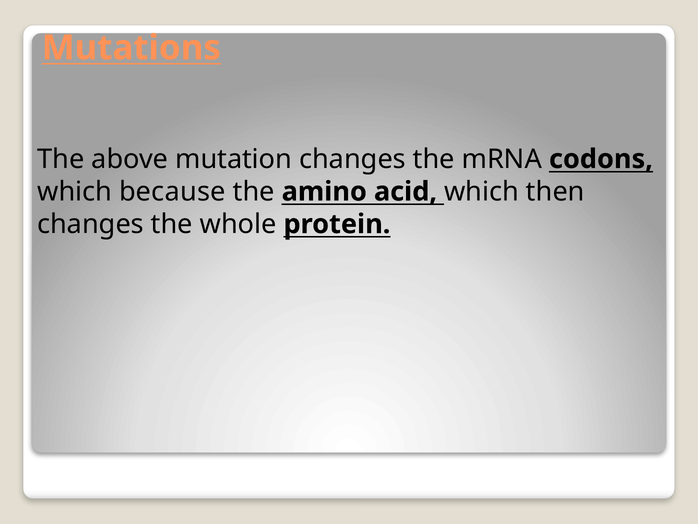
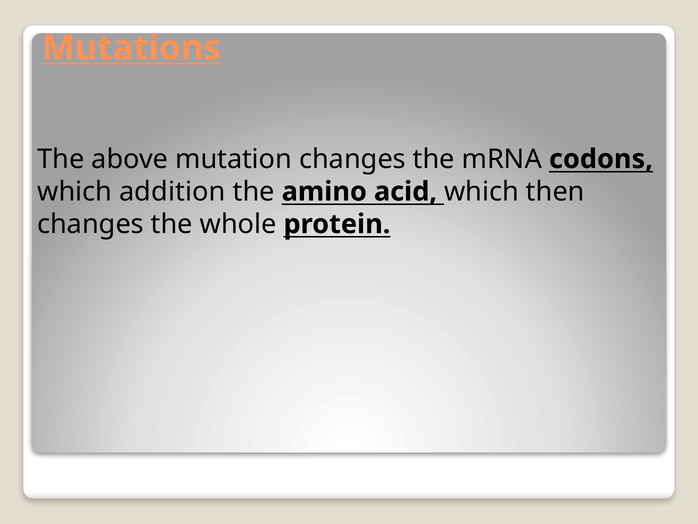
because: because -> addition (172, 191)
